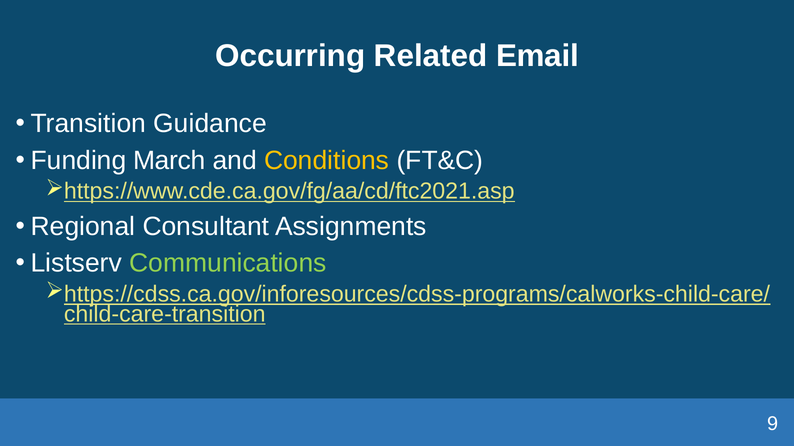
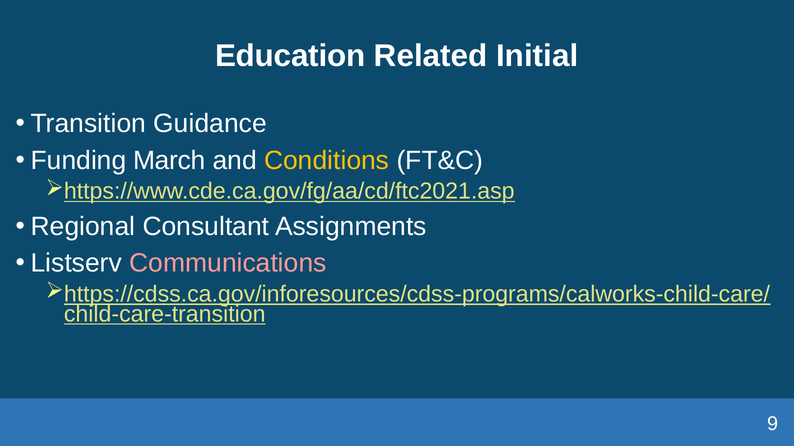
Occurring: Occurring -> Education (290, 56)
Email: Email -> Initial (537, 56)
Communications colour: light green -> pink (228, 264)
